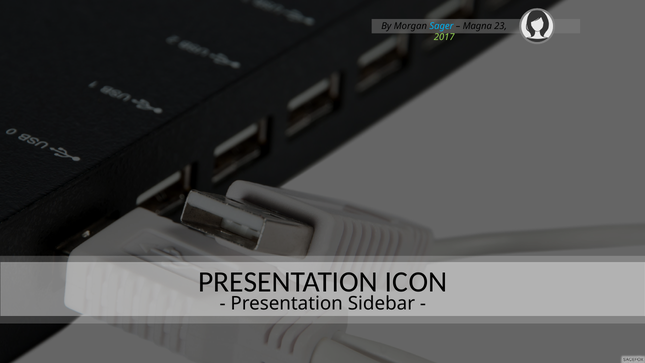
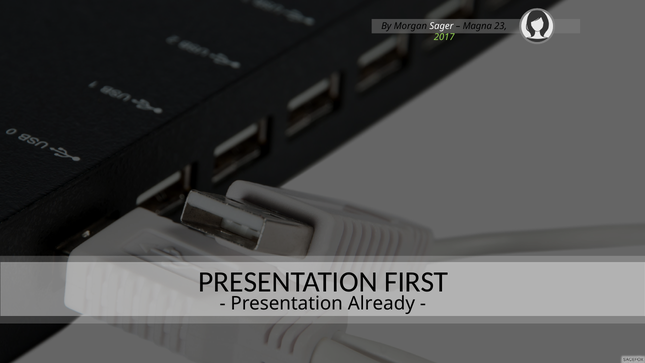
Sager colour: light blue -> white (441, 26)
ICON: ICON -> FIRST (416, 282)
Sidebar: Sidebar -> Already (381, 303)
